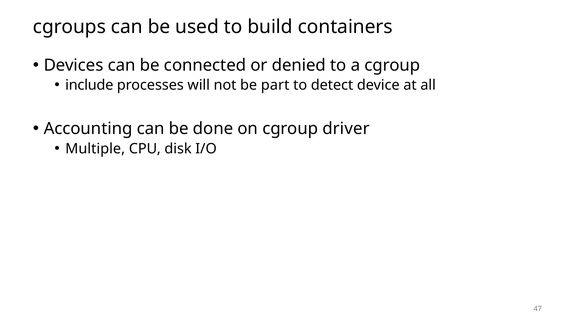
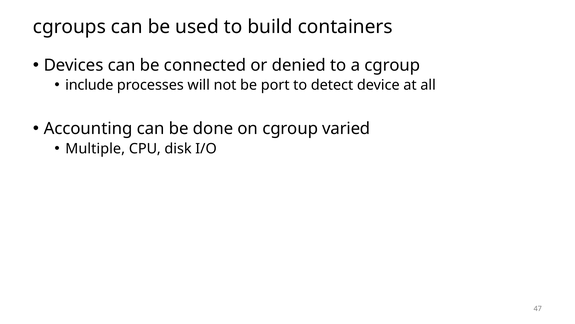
part: part -> port (275, 85)
driver: driver -> varied (346, 129)
